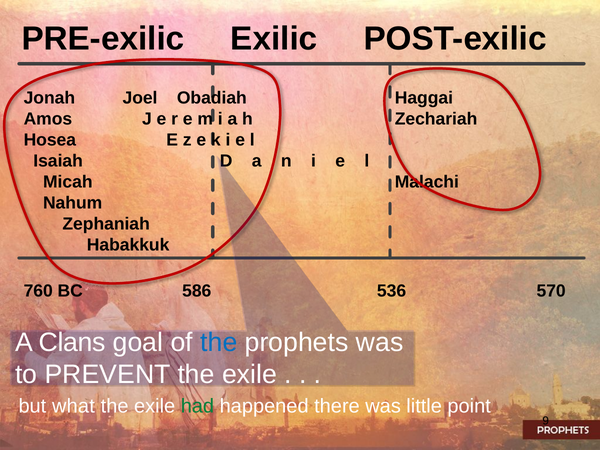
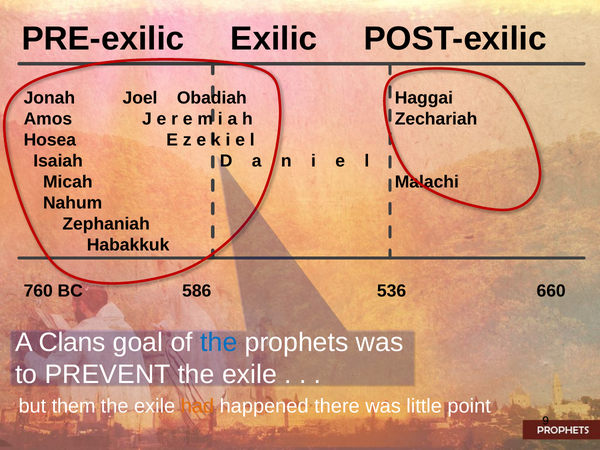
570: 570 -> 660 (551, 291)
what: what -> them (74, 406)
had colour: green -> orange (197, 406)
